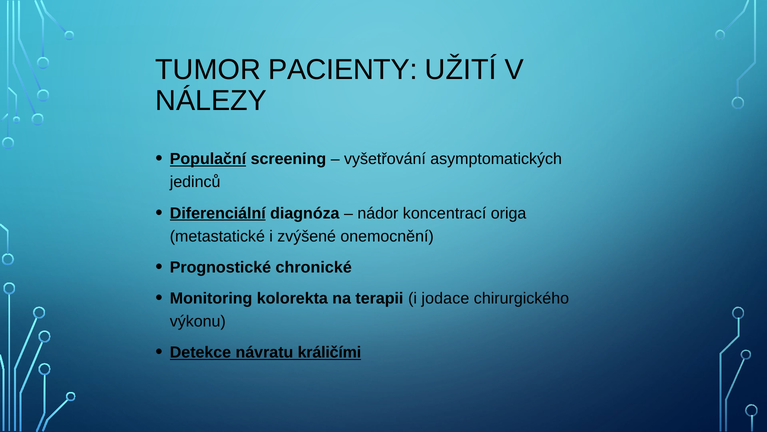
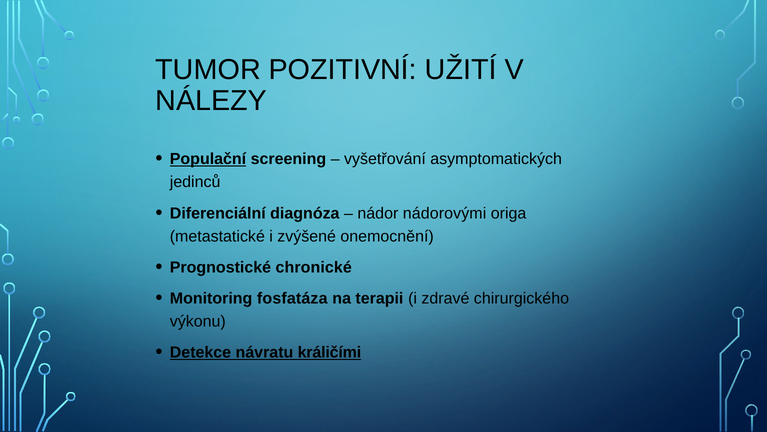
PACIENTY: PACIENTY -> POZITIVNÍ (343, 70)
Diferenciální underline: present -> none (218, 213)
koncentrací: koncentrací -> nádorovými (445, 213)
kolorekta: kolorekta -> fosfatáza (292, 298)
jodace: jodace -> zdravé (445, 298)
